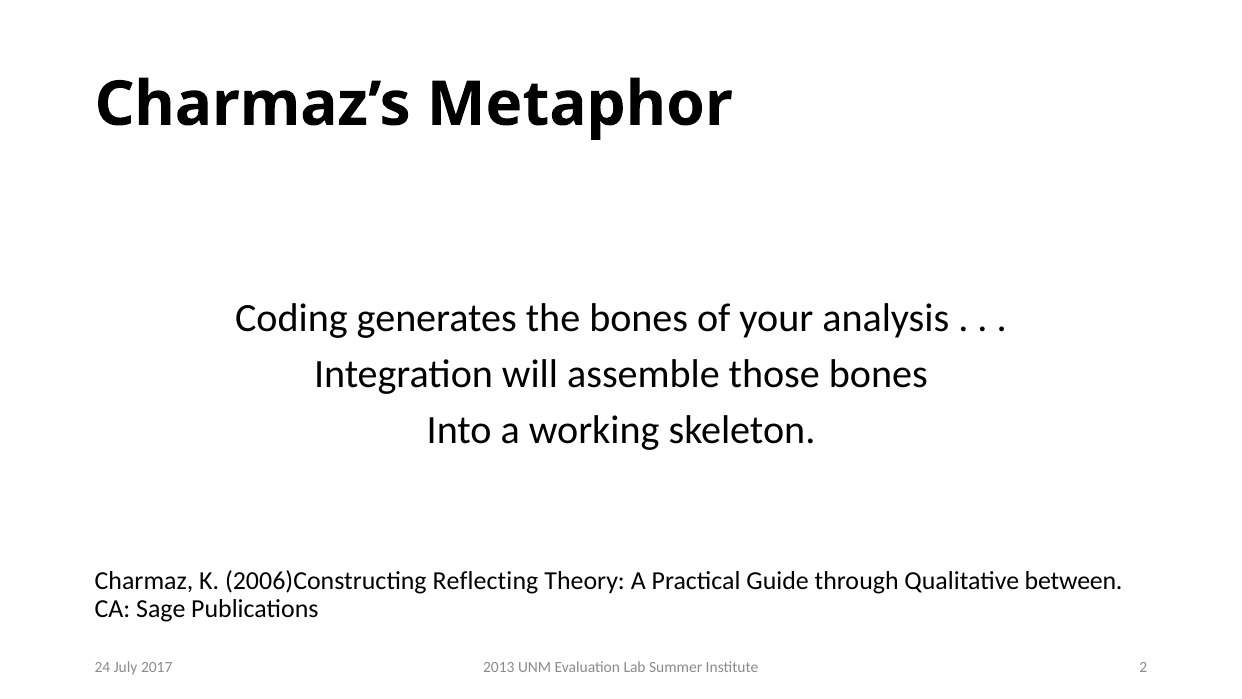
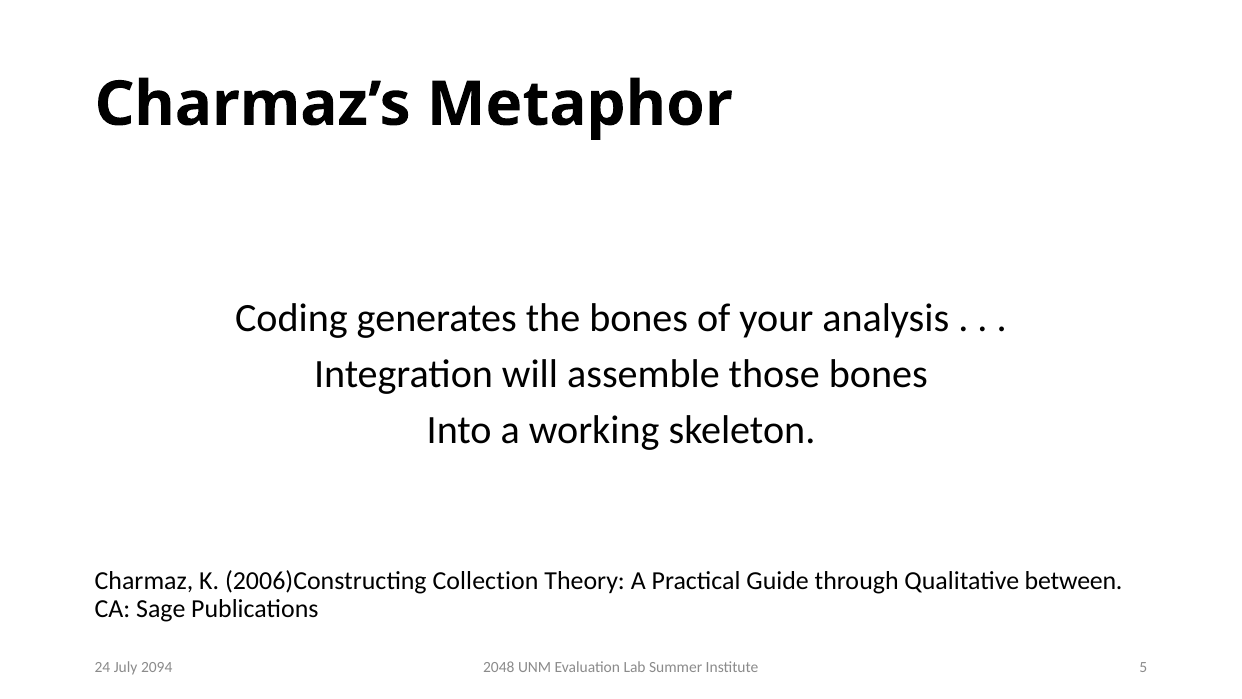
Reflecting: Reflecting -> Collection (485, 580)
2013: 2013 -> 2048 (499, 667)
2: 2 -> 5 (1143, 667)
2017: 2017 -> 2094 (157, 667)
